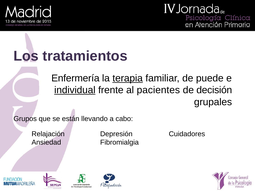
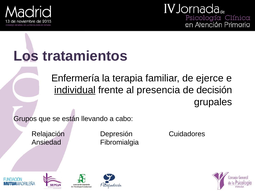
terapia underline: present -> none (128, 78)
puede: puede -> ejerce (210, 78)
pacientes: pacientes -> presencia (158, 90)
